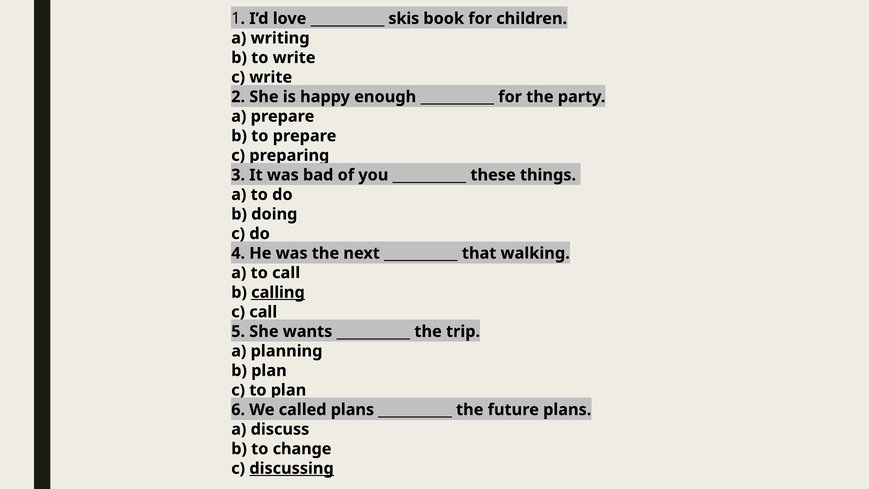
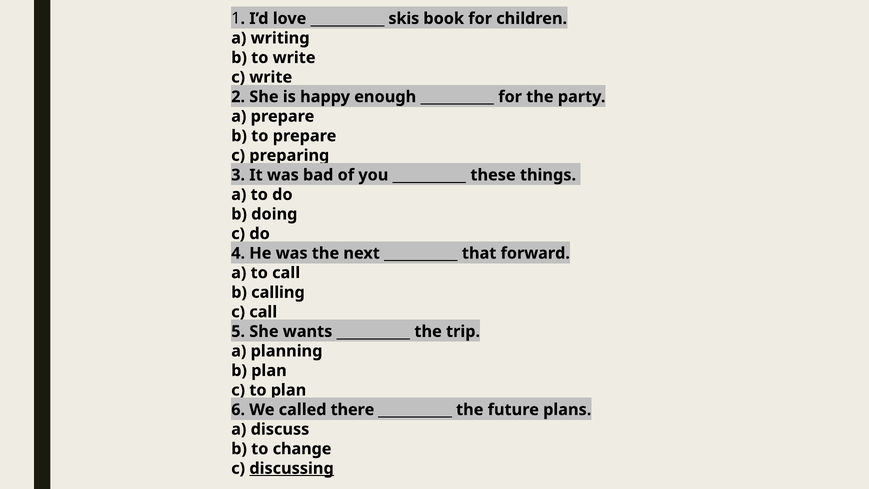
walking: walking -> forward (535, 253)
calling underline: present -> none (278, 292)
called plans: plans -> there (352, 410)
